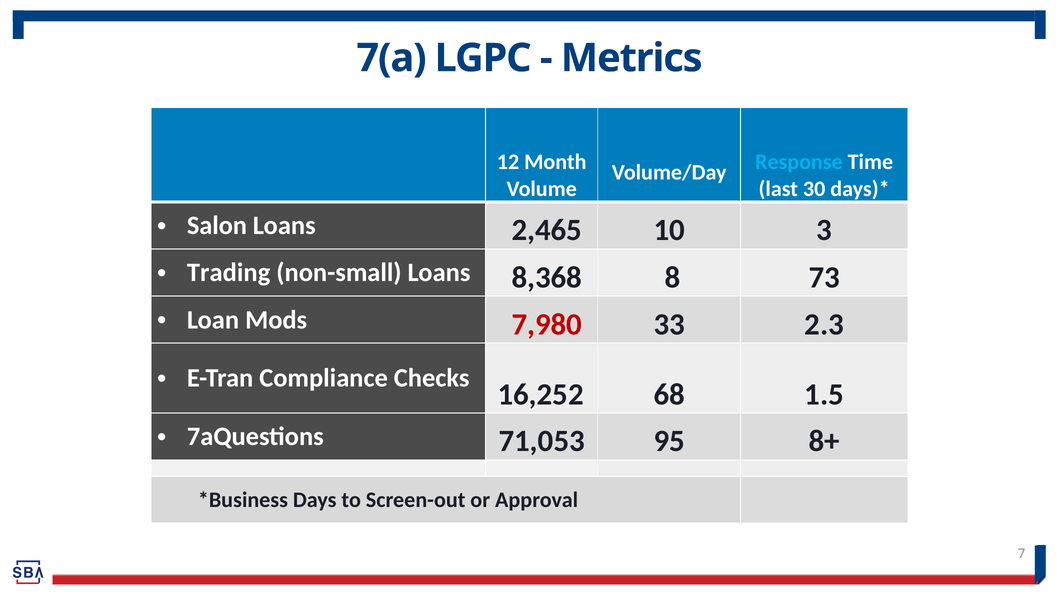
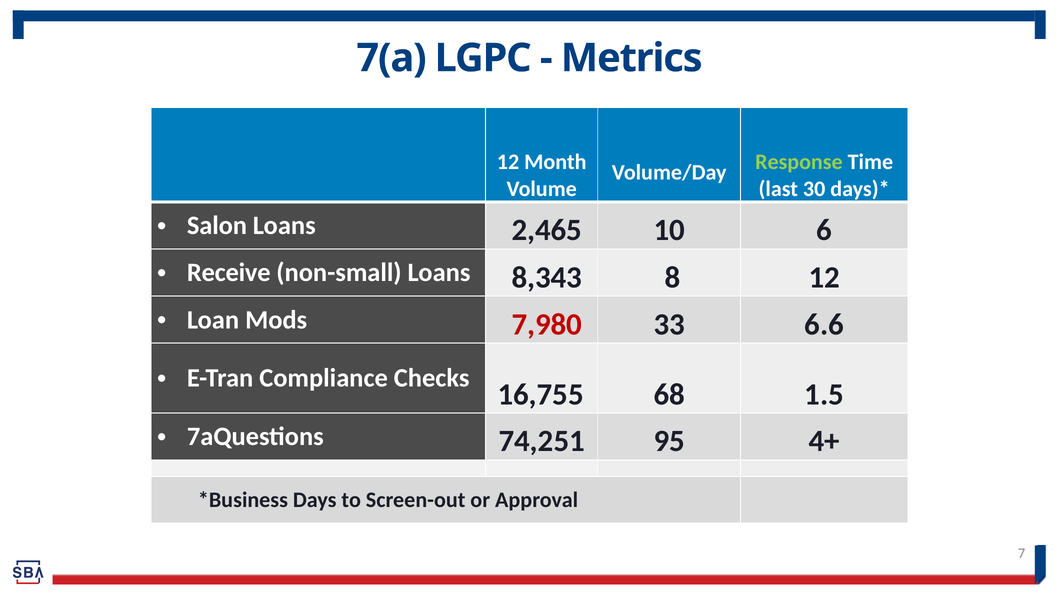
Response colour: light blue -> light green (799, 162)
3: 3 -> 6 (824, 230)
Trading: Trading -> Receive (229, 273)
8,368: 8,368 -> 8,343 (547, 277)
8 73: 73 -> 12 (824, 277)
2.3: 2.3 -> 6.6 (824, 324)
16,252: 16,252 -> 16,755 (541, 394)
71,053: 71,053 -> 74,251 (542, 441)
8+: 8+ -> 4+ (824, 441)
